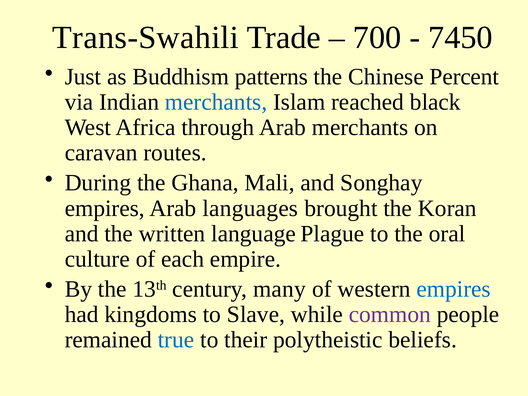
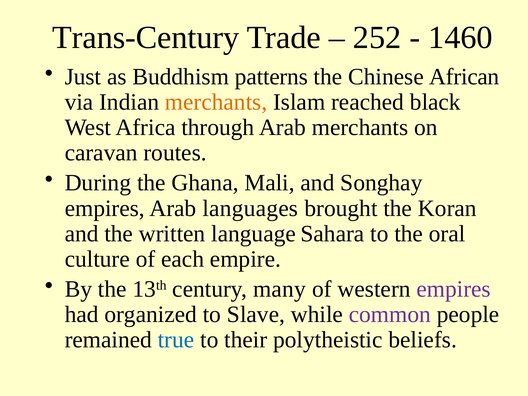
Trans-Swahili: Trans-Swahili -> Trans-Century (146, 37)
700: 700 -> 252 (377, 37)
7450: 7450 -> 1460 (461, 37)
Percent: Percent -> African (464, 77)
merchants colour: blue -> orange (216, 102)
Plague: Plague -> Sahara (332, 234)
empires colour: blue -> purple (454, 289)
kingdoms: kingdoms -> organized (151, 314)
